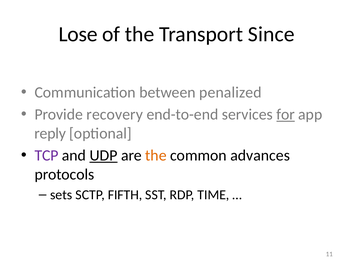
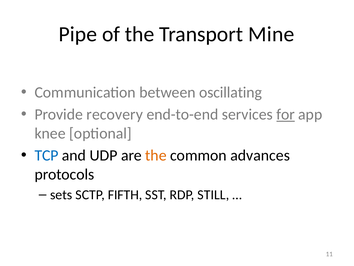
Lose: Lose -> Pipe (78, 34)
Since: Since -> Mine (271, 34)
penalized: penalized -> oscillating (231, 92)
reply: reply -> knee (50, 133)
TCP colour: purple -> blue (47, 155)
UDP underline: present -> none (104, 155)
TIME: TIME -> STILL (213, 194)
